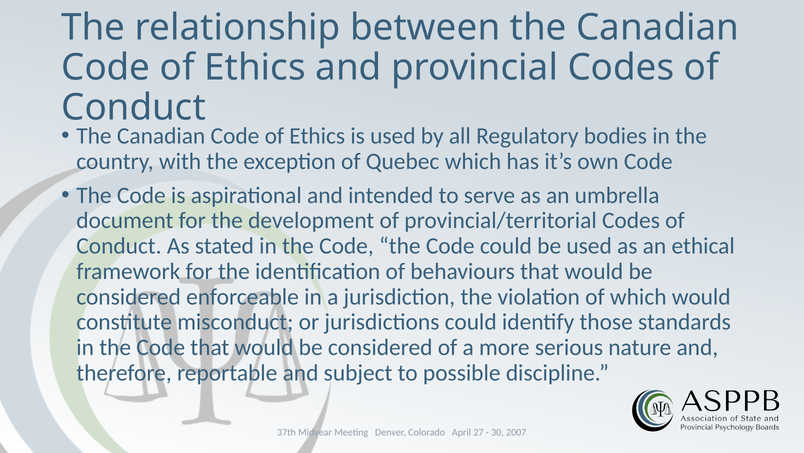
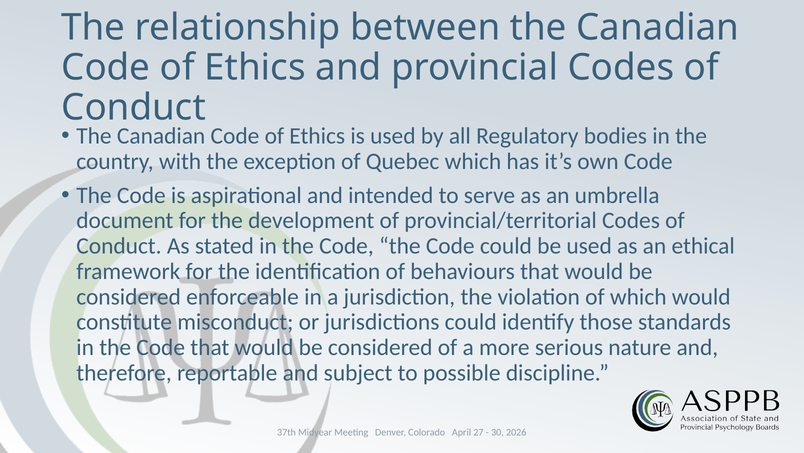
2007: 2007 -> 2026 (516, 432)
